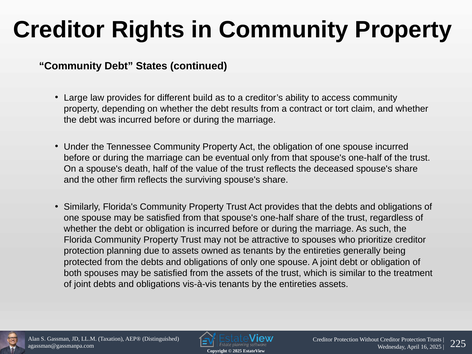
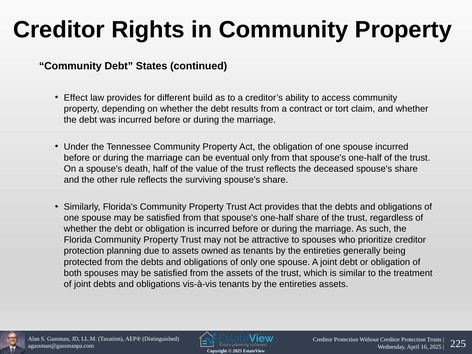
Large: Large -> Effect (76, 98)
firm: firm -> rule (128, 180)
